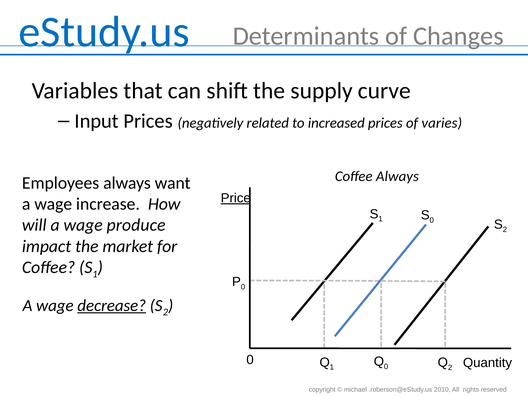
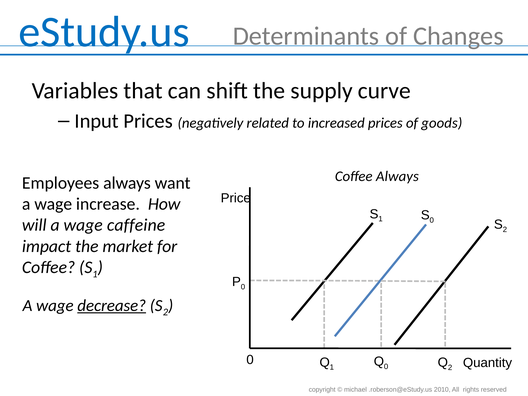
varies: varies -> goods (442, 123)
Price underline: present -> none (236, 198)
produce: produce -> caffeine (136, 225)
